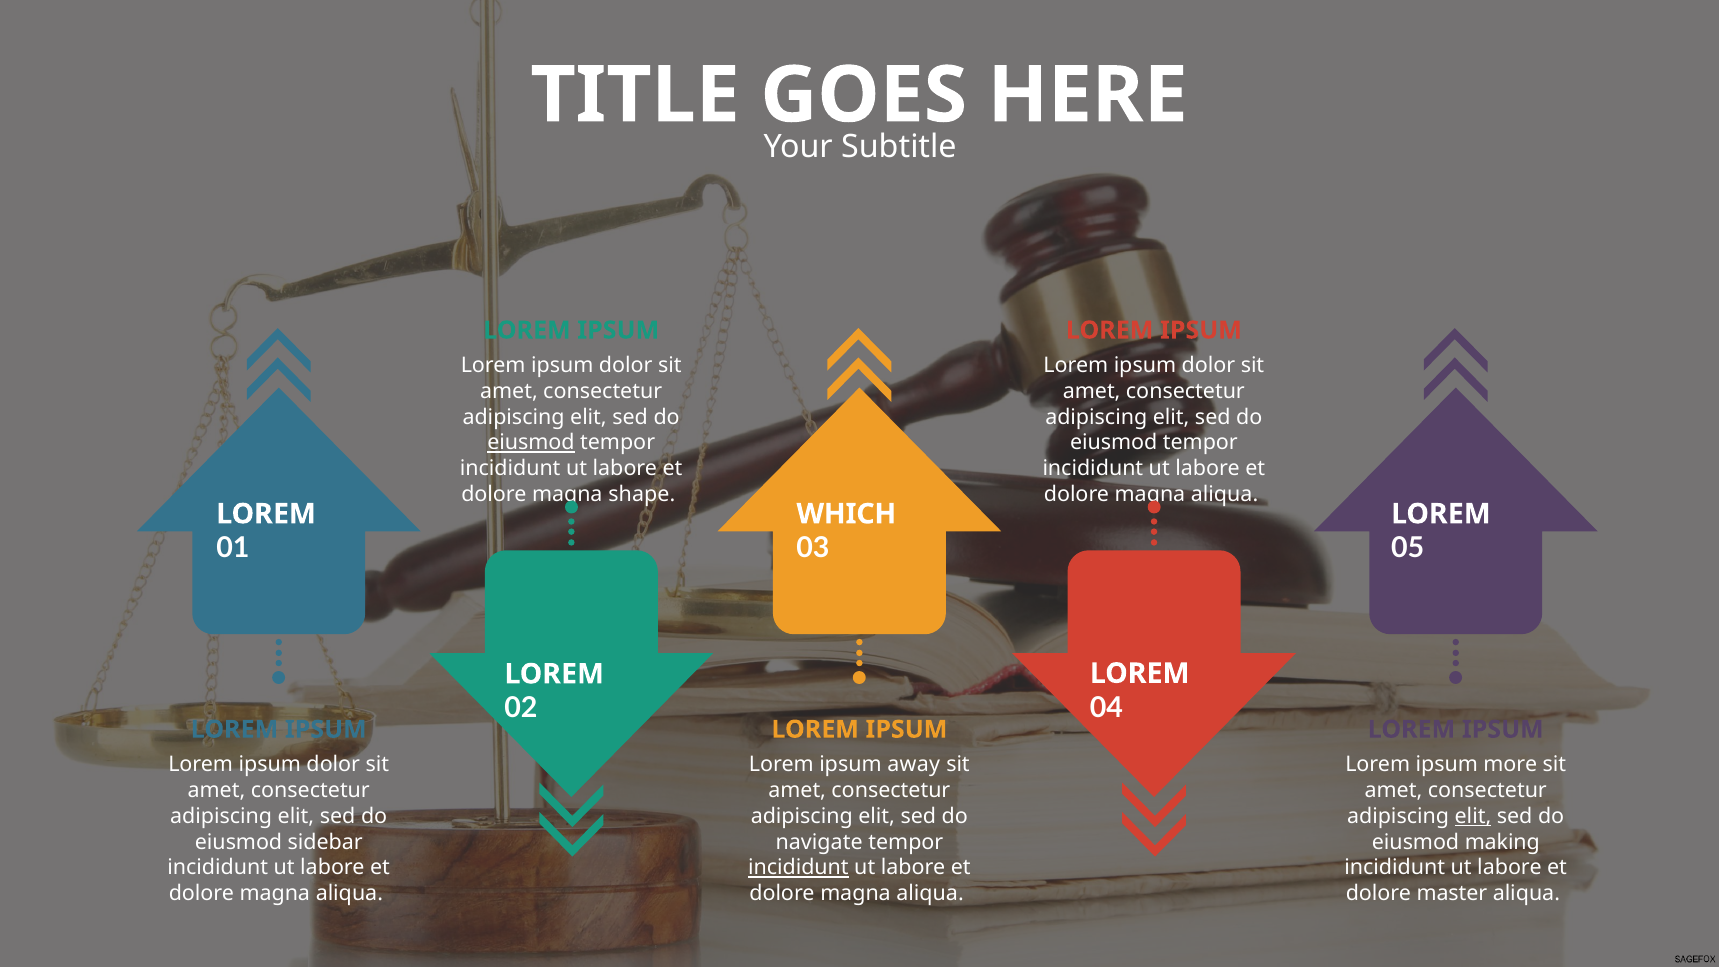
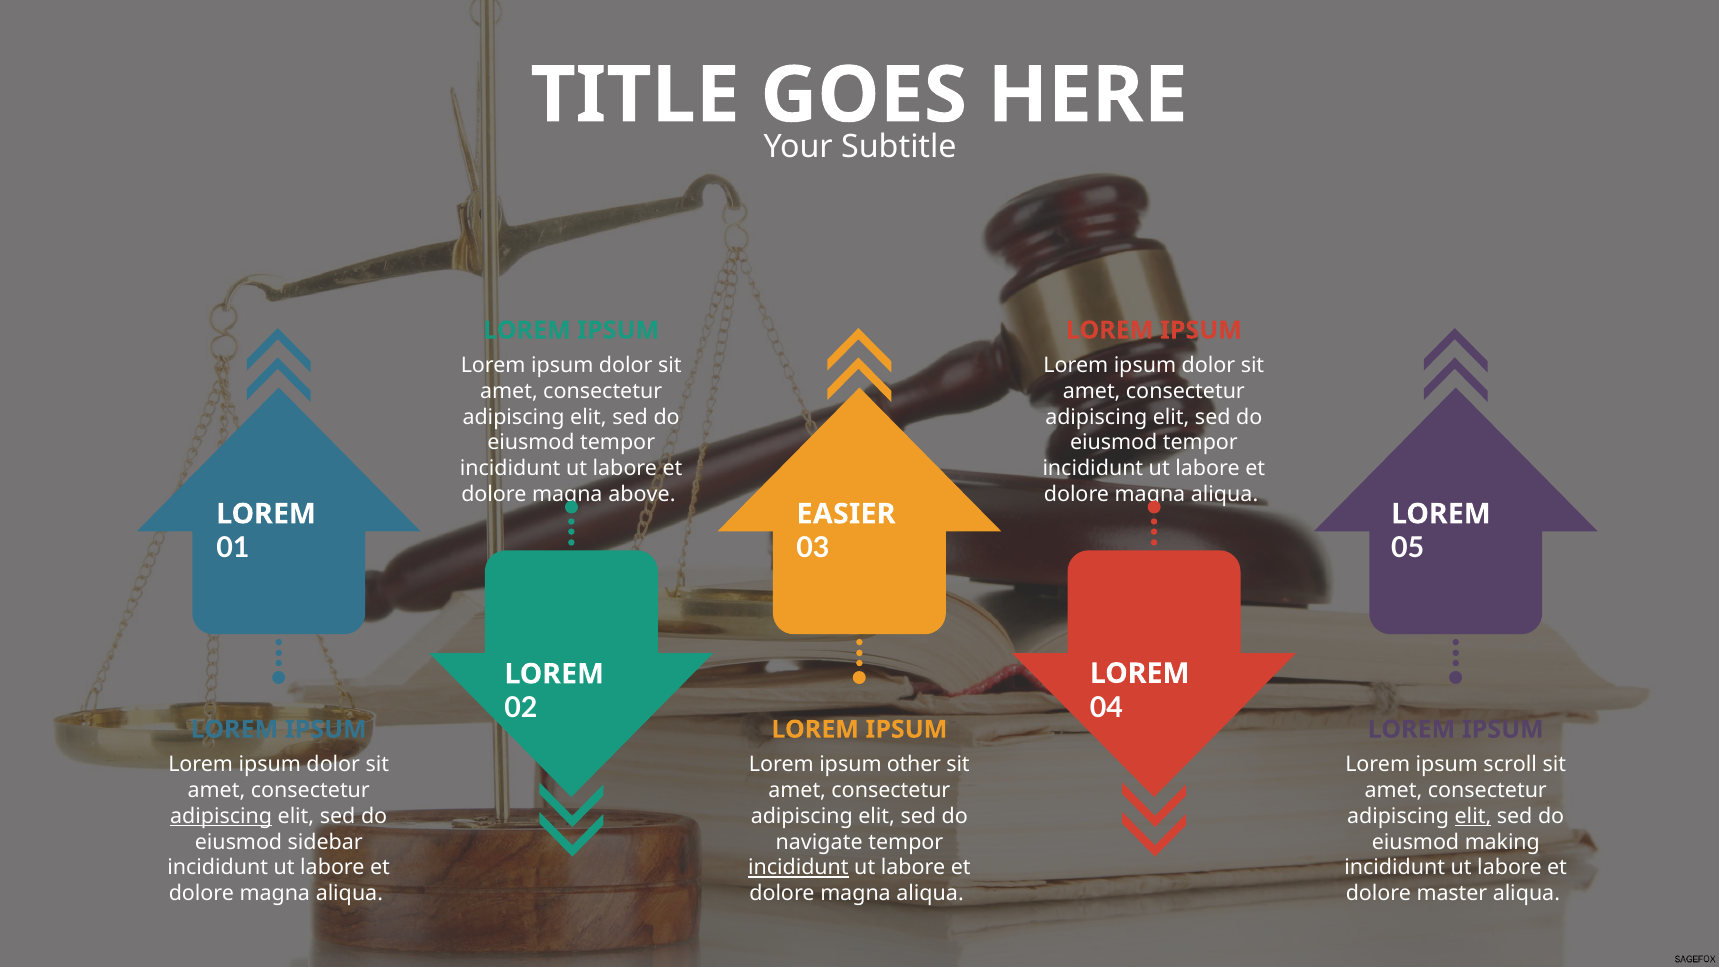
eiusmod underline: present -> none (531, 443)
shape: shape -> above (642, 494)
WHICH: WHICH -> EASIER (846, 514)
away: away -> other (914, 765)
more: more -> scroll (1510, 765)
adipiscing underline: none -> present (221, 816)
